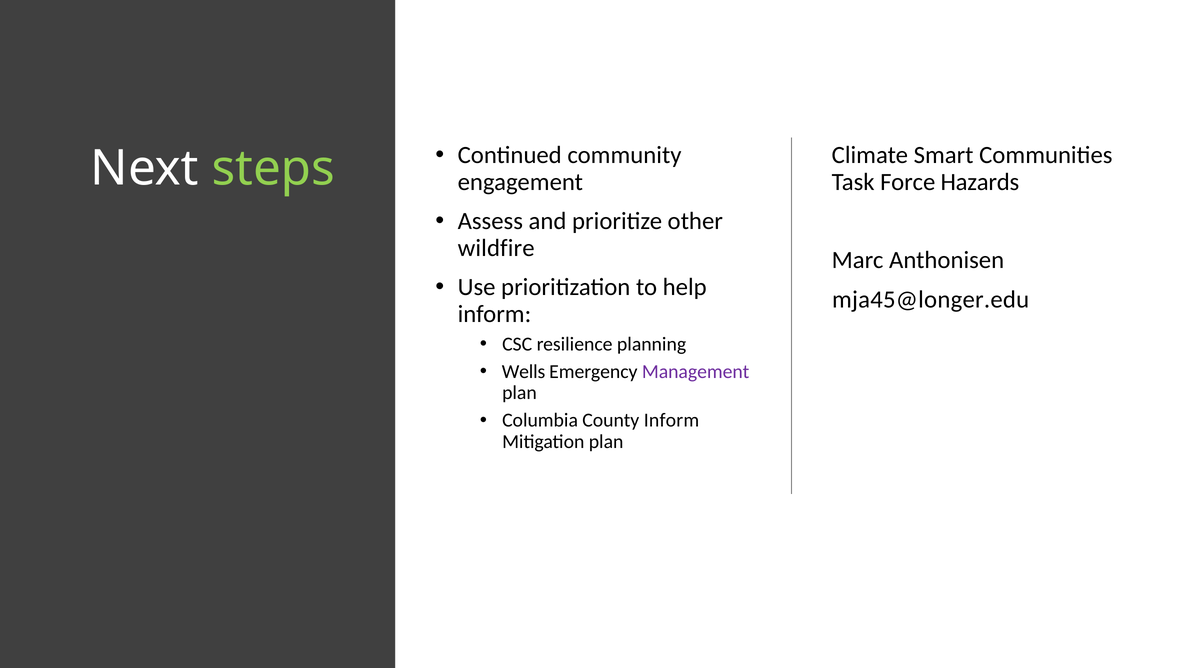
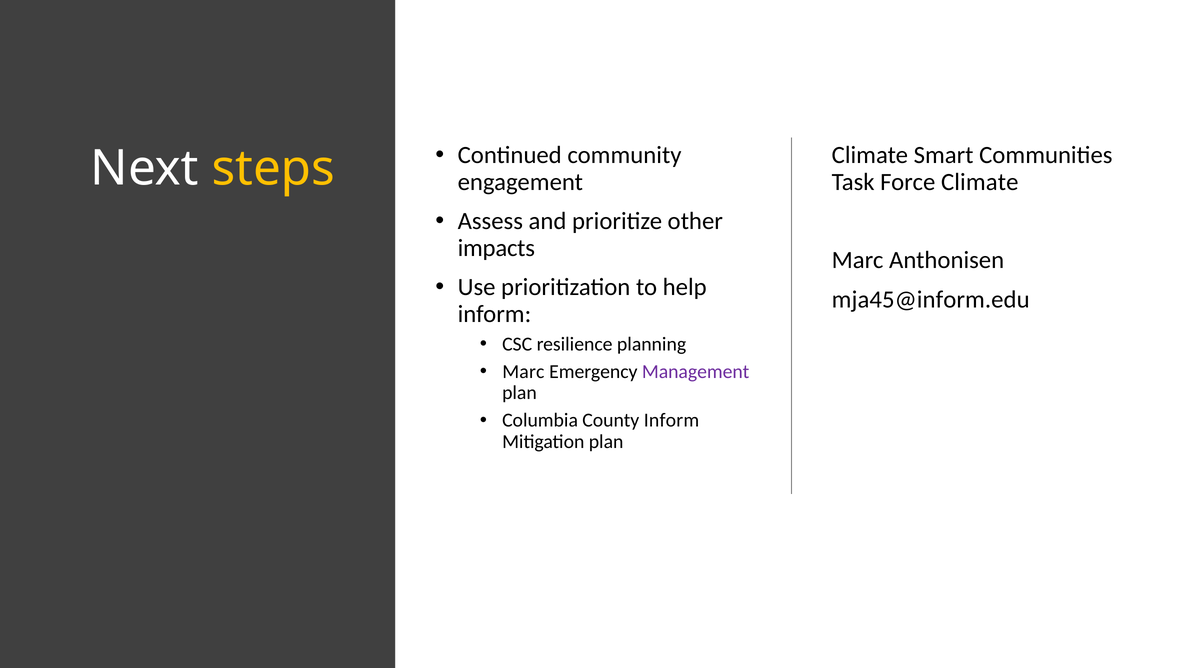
steps colour: light green -> yellow (273, 168)
Force Hazards: Hazards -> Climate (980, 182)
wildfire: wildfire -> impacts (496, 248)
mja45@longer.edu: mja45@longer.edu -> mja45@inform.edu (931, 299)
Wells: Wells -> Marc (523, 371)
